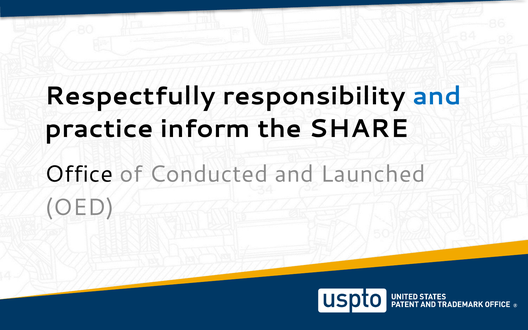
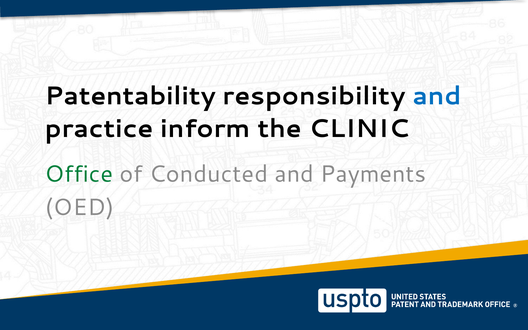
Respectfully: Respectfully -> Patentability (130, 96)
SHARE: SHARE -> CLINIC (359, 129)
Office colour: black -> green (79, 174)
Launched: Launched -> Payments (373, 174)
